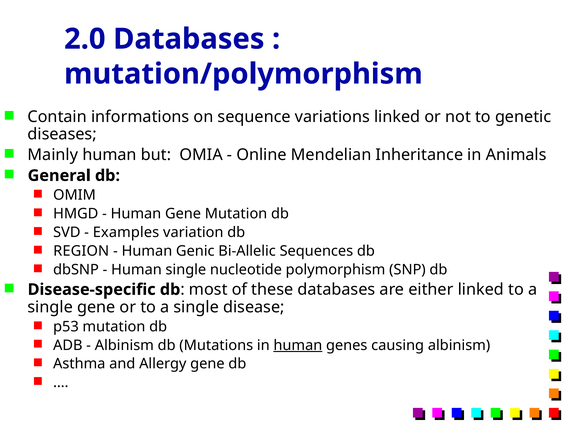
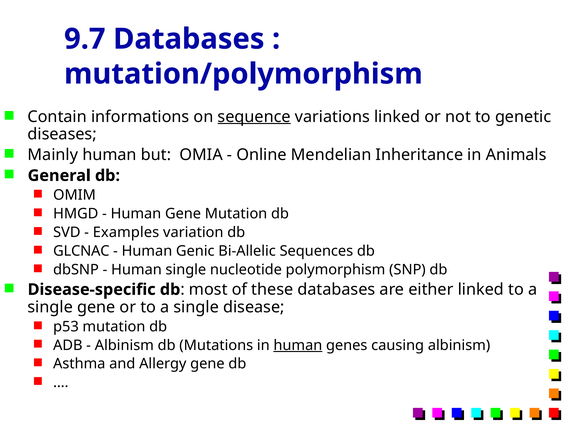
2.0: 2.0 -> 9.7 (85, 39)
sequence underline: none -> present (254, 117)
REGION: REGION -> GLCNAC (81, 251)
